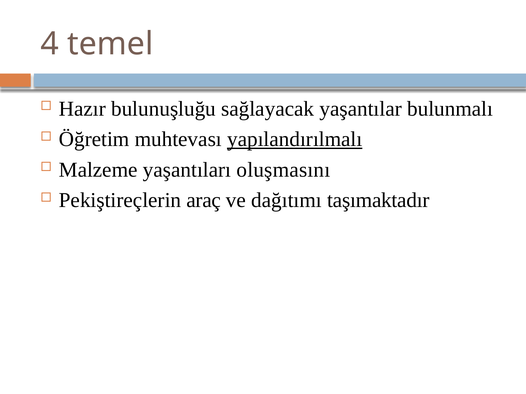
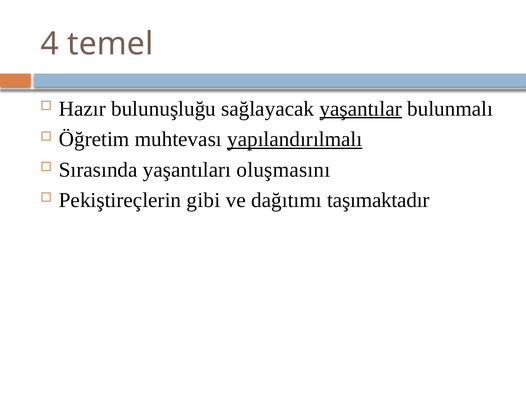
yaşantılar underline: none -> present (361, 109)
Malzeme: Malzeme -> Sırasında (98, 170)
araç: araç -> gibi (203, 200)
